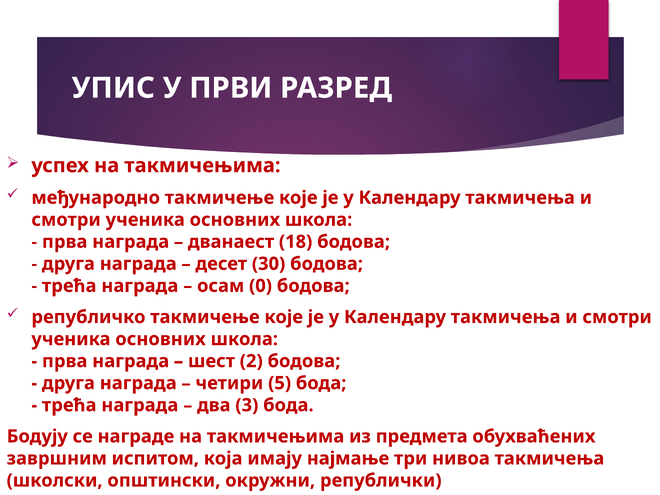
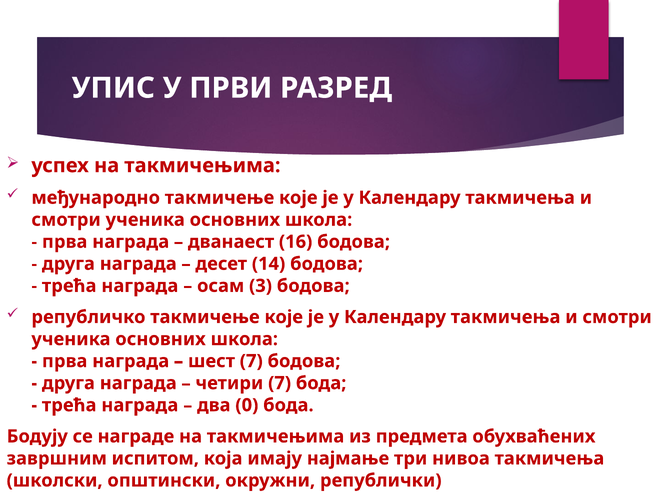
18: 18 -> 16 (296, 242)
30: 30 -> 14 (269, 264)
0: 0 -> 3 (261, 286)
шест 2: 2 -> 7 (251, 361)
четири 5: 5 -> 7 (280, 383)
3: 3 -> 0 (247, 405)
